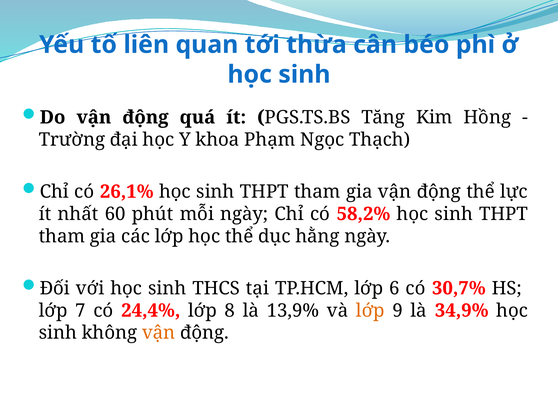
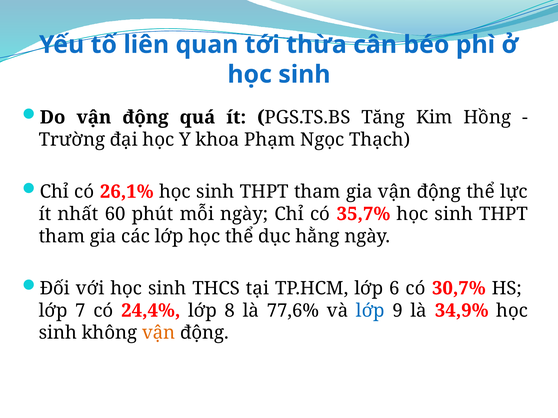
58,2%: 58,2% -> 35,7% (363, 214)
13,9%: 13,9% -> 77,6% (293, 311)
lớp colour: orange -> blue (370, 311)
